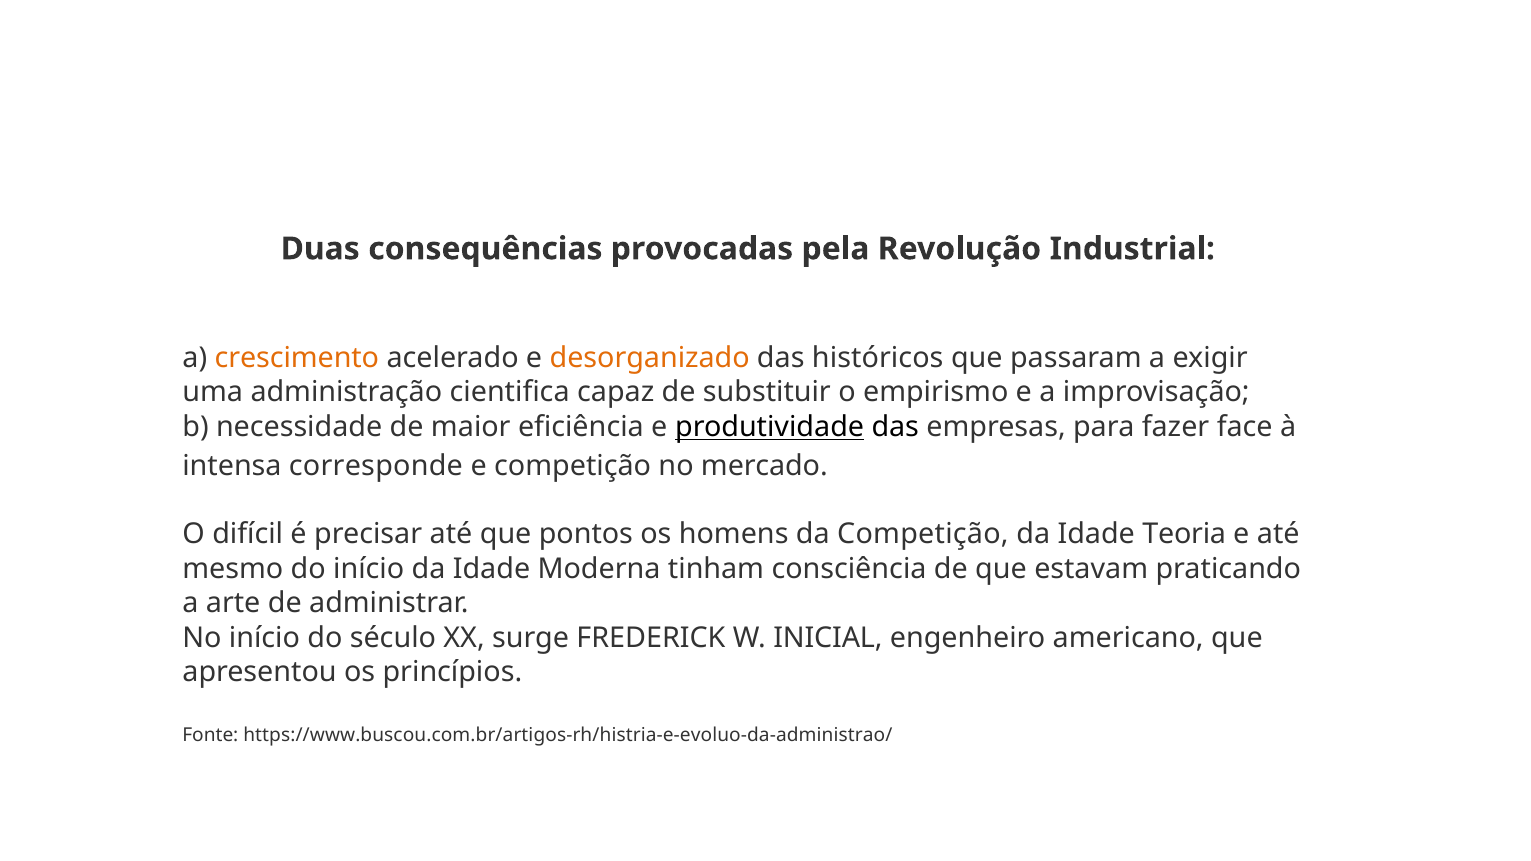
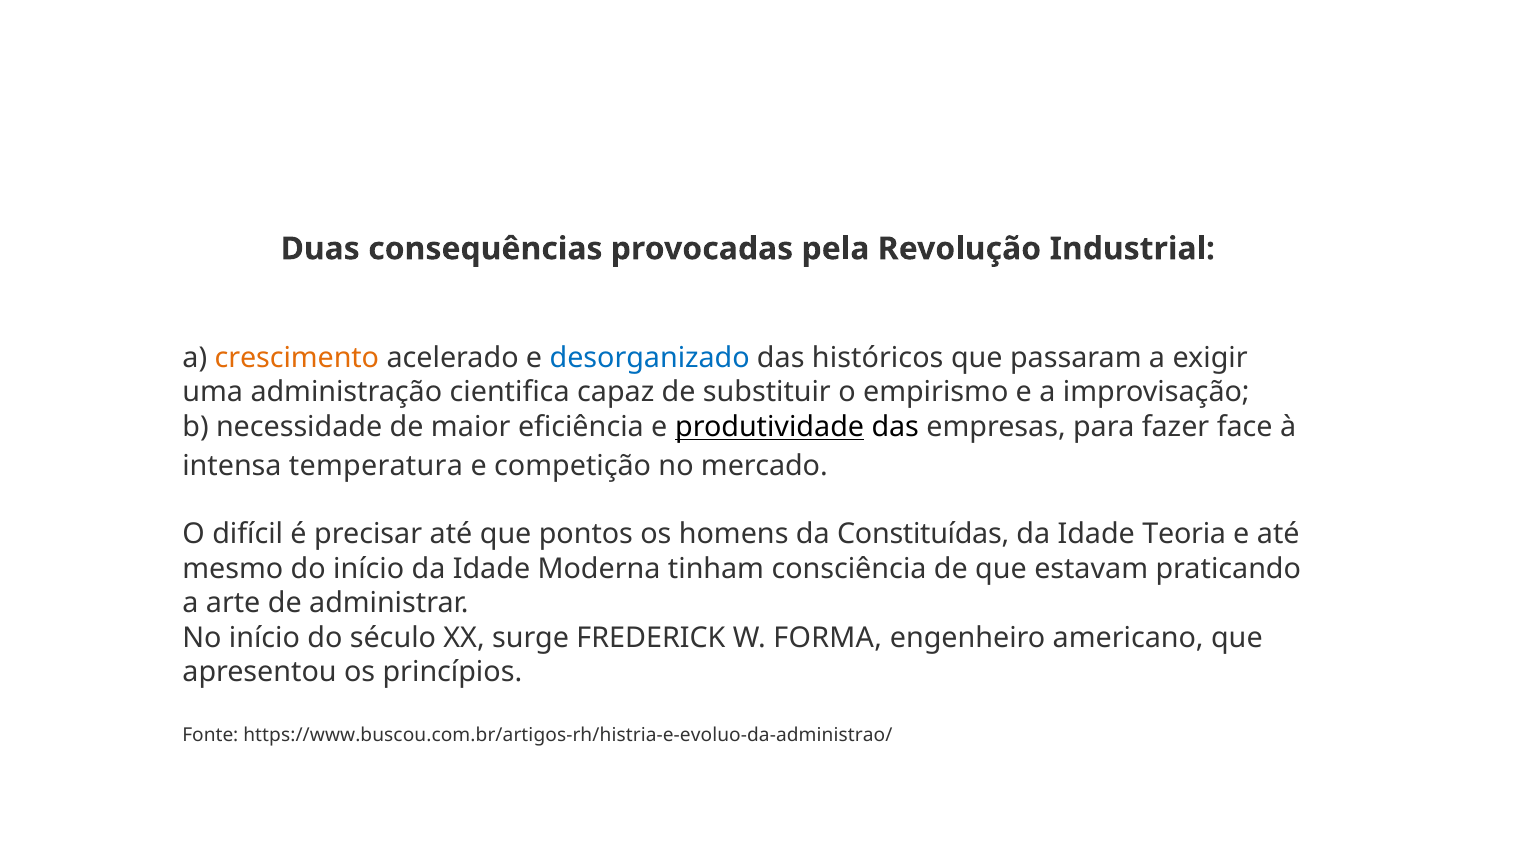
desorganizado colour: orange -> blue (650, 358)
corresponde: corresponde -> temperatura (376, 466)
da Competição: Competição -> Constituídas (923, 535)
INICIAL: INICIAL -> FORMA (828, 638)
